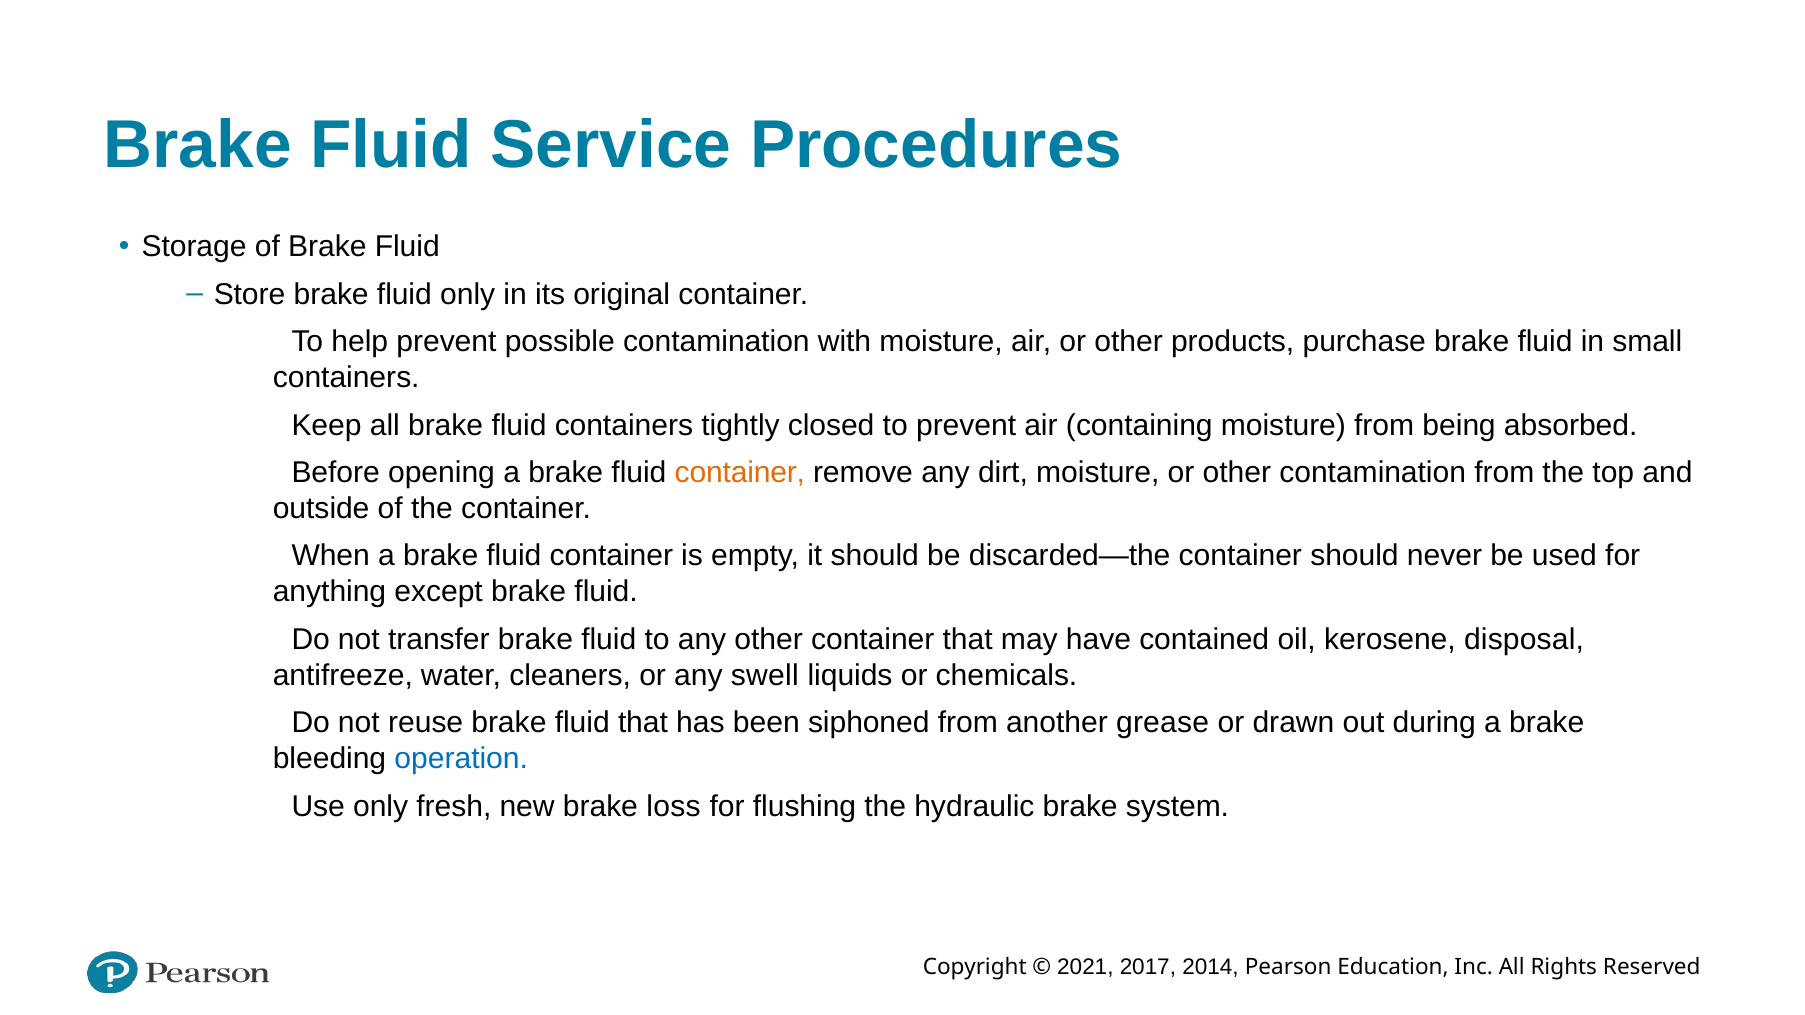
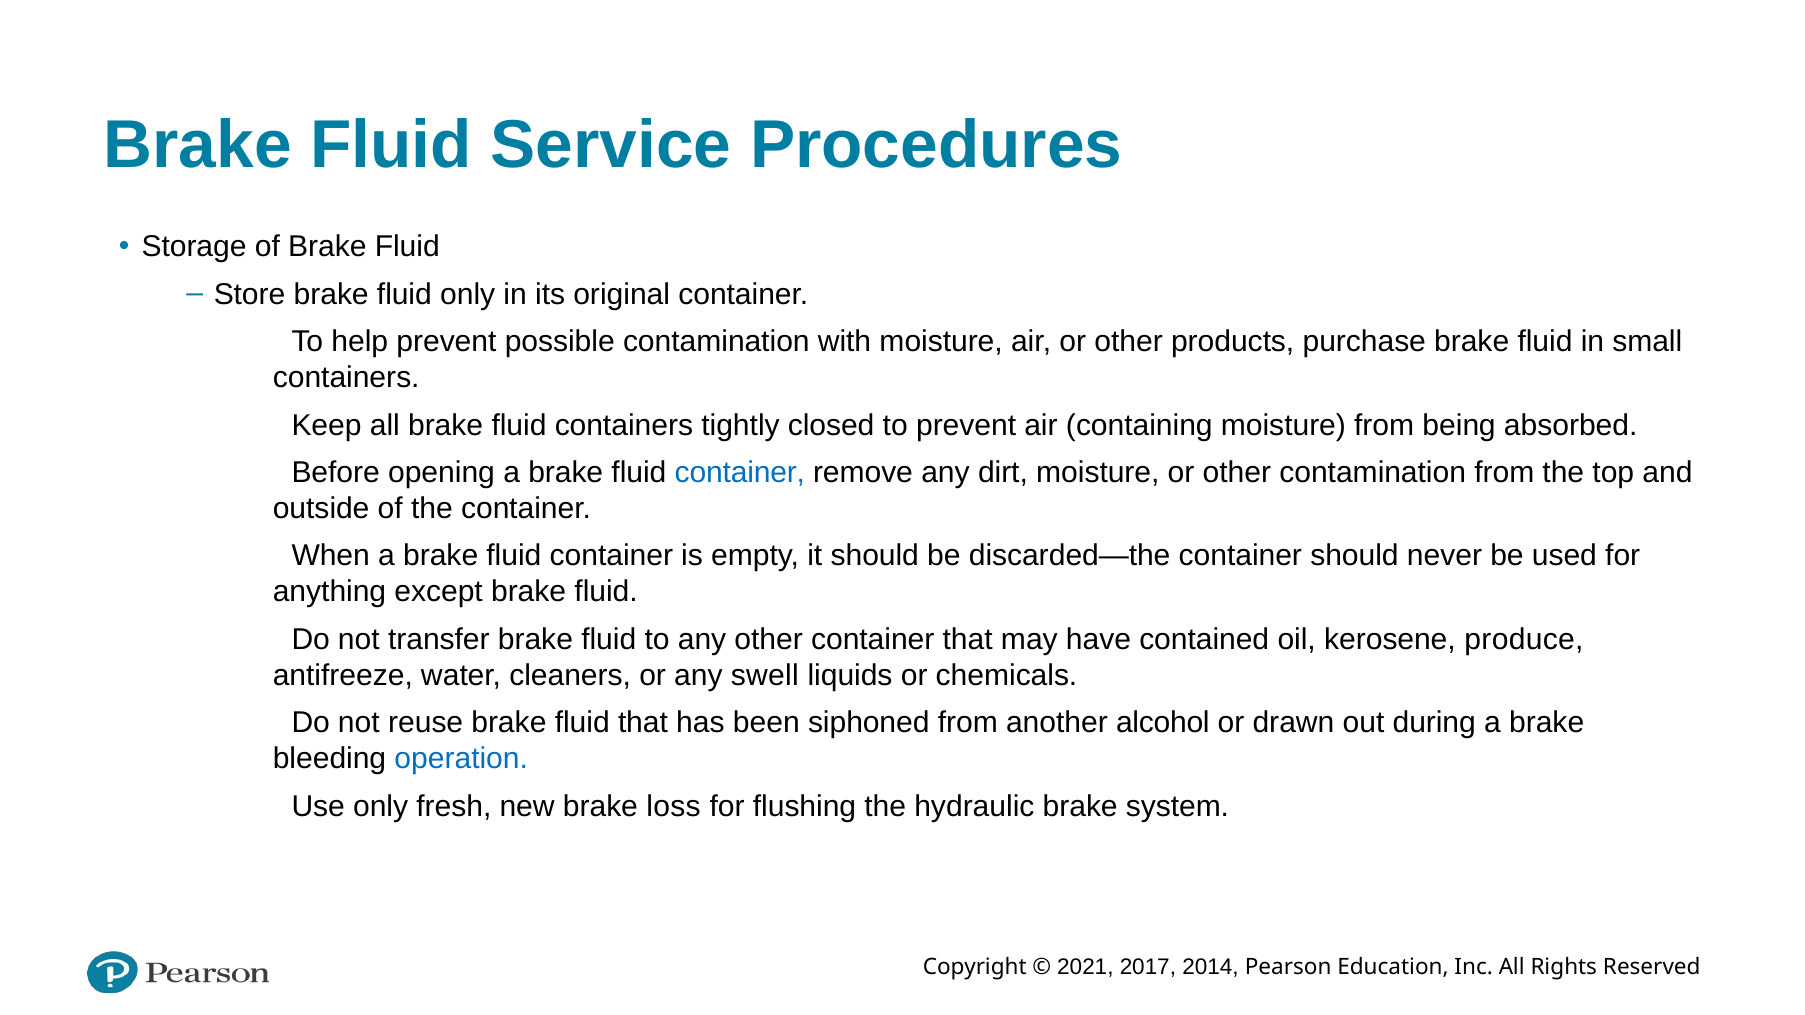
container colour: orange -> blue (740, 473)
disposal: disposal -> produce (1524, 640)
grease: grease -> alcohol (1163, 723)
